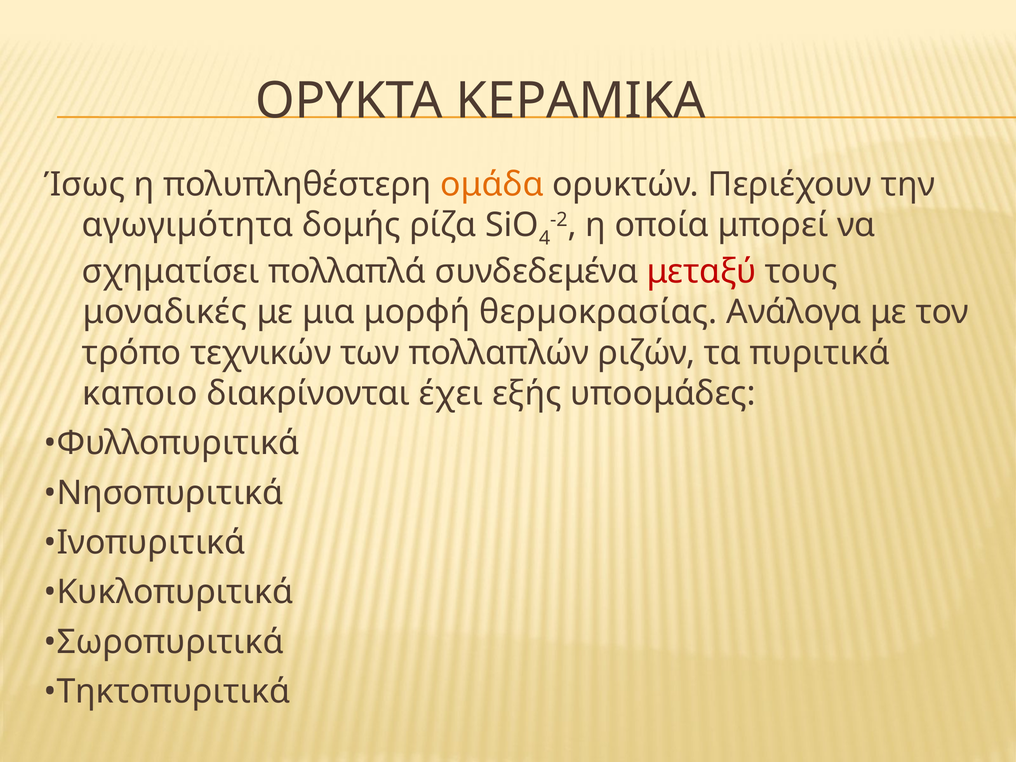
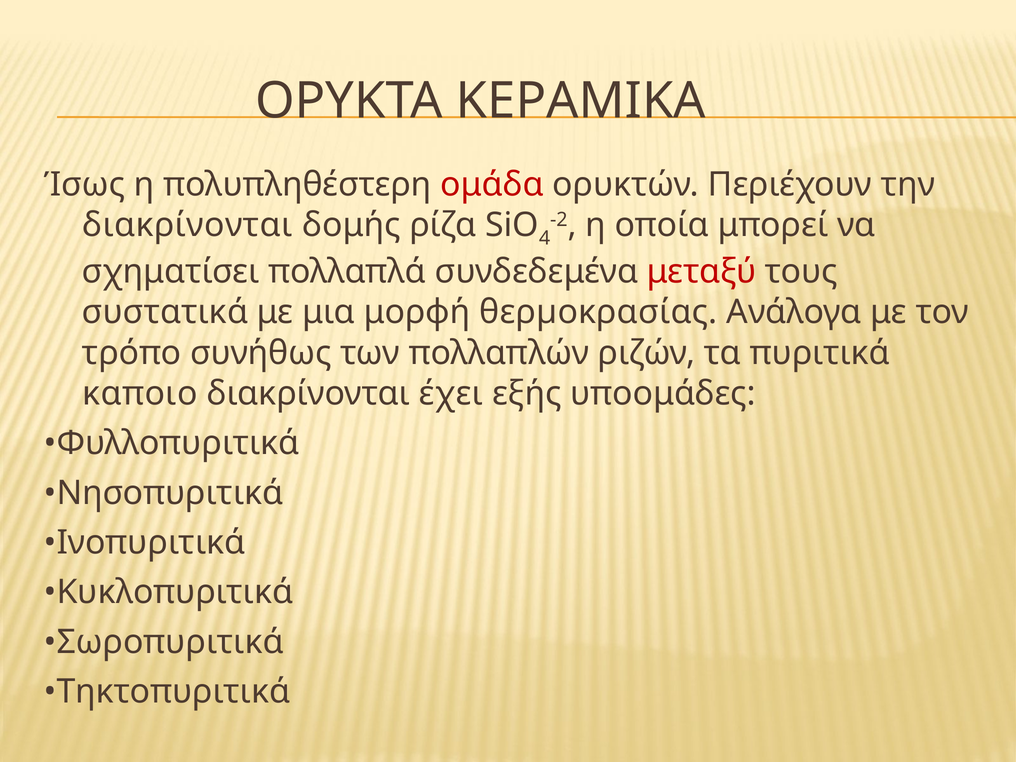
ομάδα colour: orange -> red (492, 185)
αγωγιµότητα: αγωγιµότητα -> διακρίνονται (188, 225)
μοναδικές: μοναδικές -> συστατικά (165, 312)
τεχνικών: τεχνικών -> συνήθως (261, 353)
